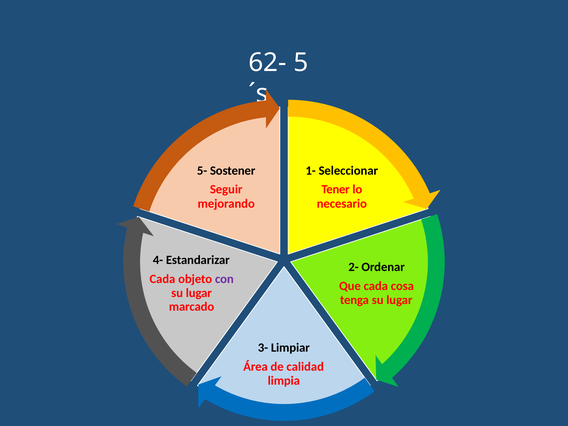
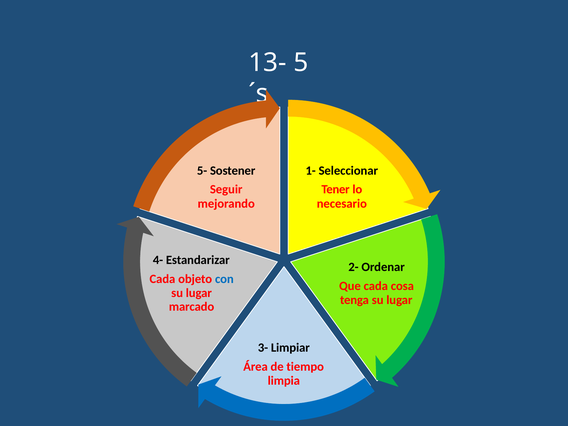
62-: 62- -> 13- (267, 62)
con colour: purple -> blue (224, 279)
calidad: calidad -> tiempo (305, 367)
